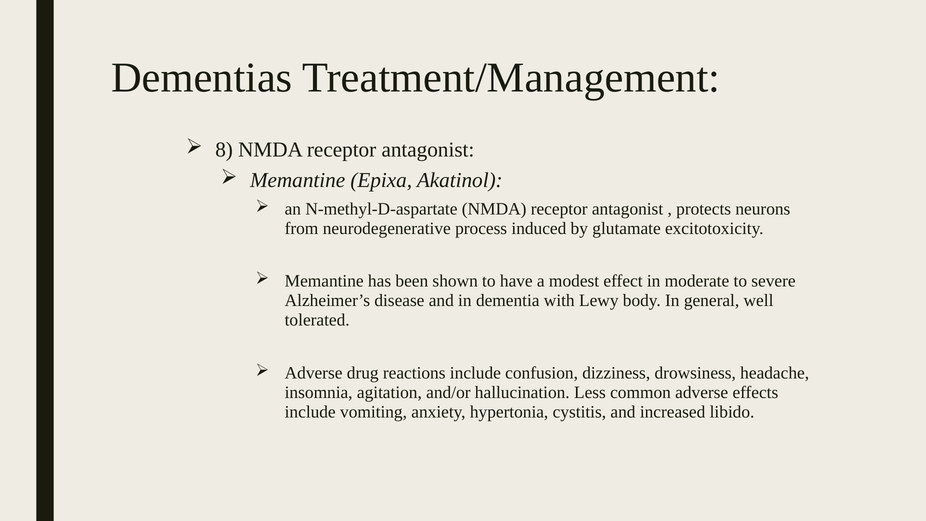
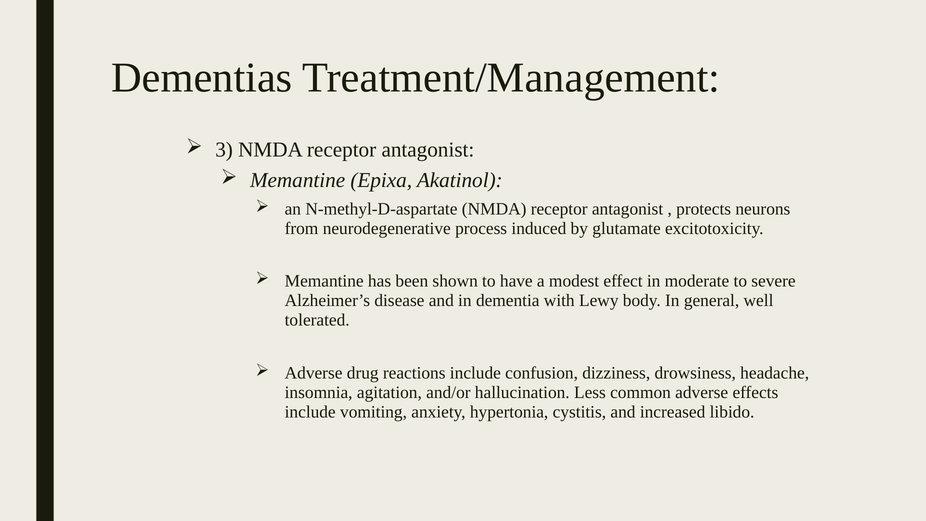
8: 8 -> 3 (224, 150)
